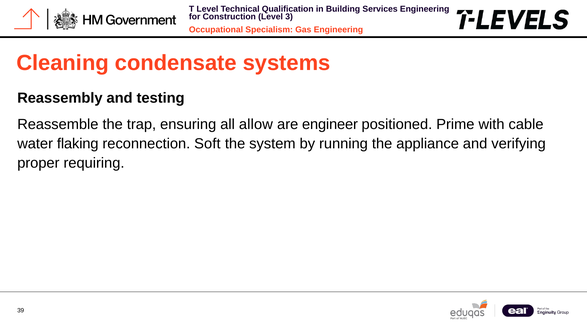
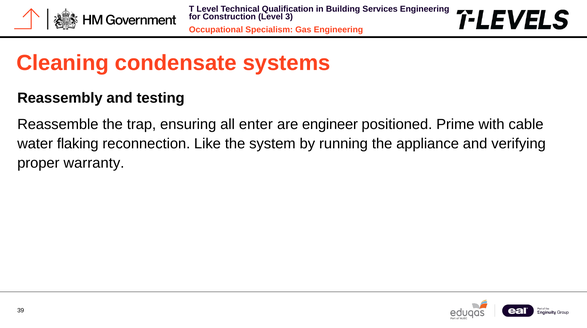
allow: allow -> enter (256, 124)
Soft: Soft -> Like (207, 144)
requiring: requiring -> warranty (94, 163)
